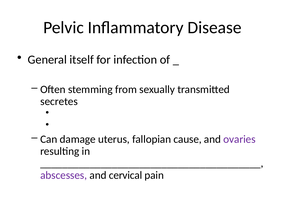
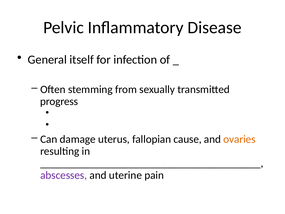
secretes: secretes -> progress (59, 101)
ovaries colour: purple -> orange (239, 139)
cervical: cervical -> uterine (125, 175)
